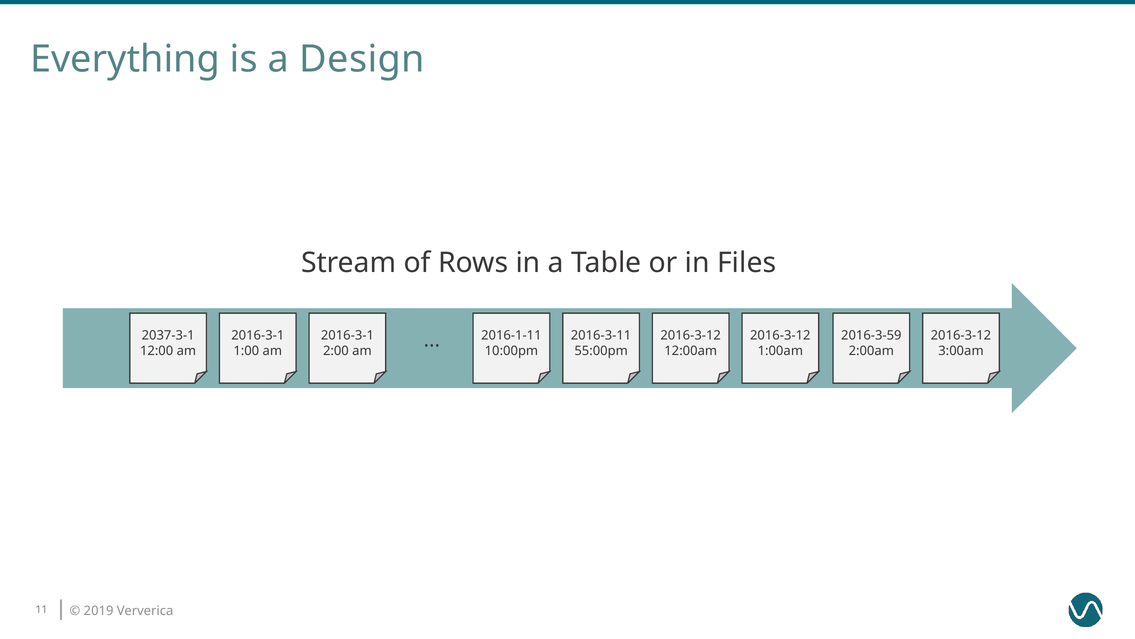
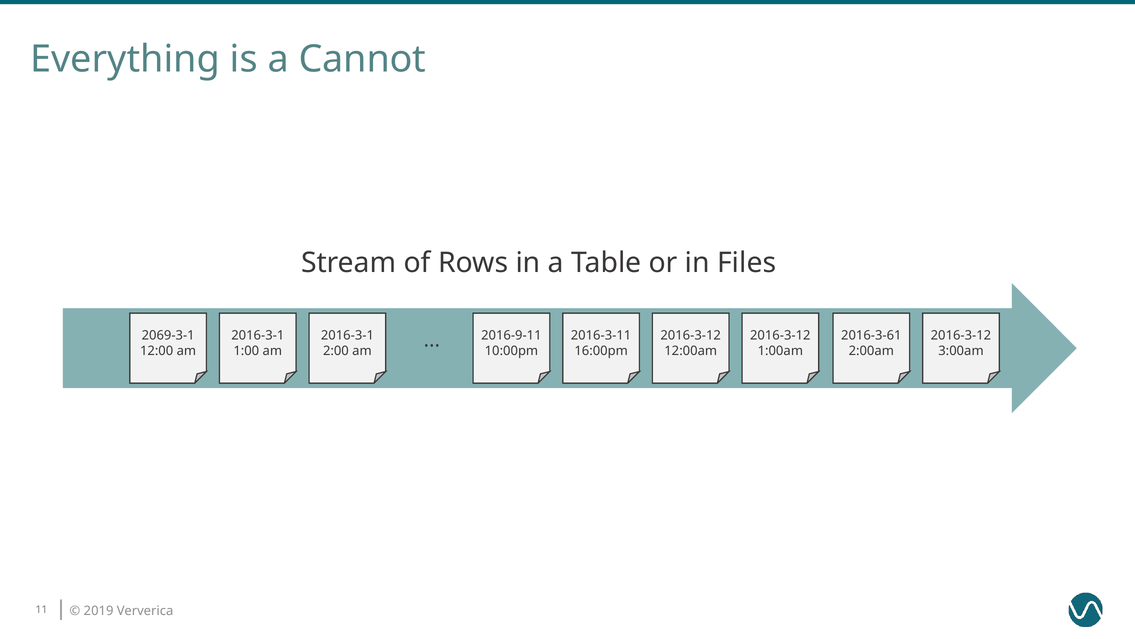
Design: Design -> Cannot (362, 59)
2037-3-1: 2037-3-1 -> 2069-3-1 (168, 335)
2016-1-11: 2016-1-11 -> 2016-9-11 (511, 335)
2016-3-59: 2016-3-59 -> 2016-3-61 (871, 335)
55:00pm: 55:00pm -> 16:00pm (601, 351)
